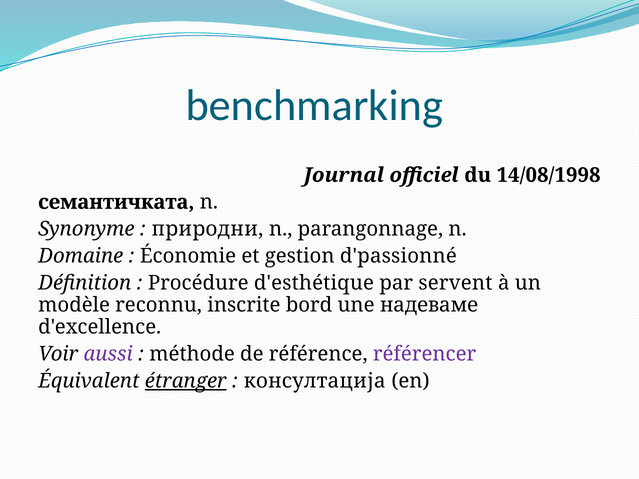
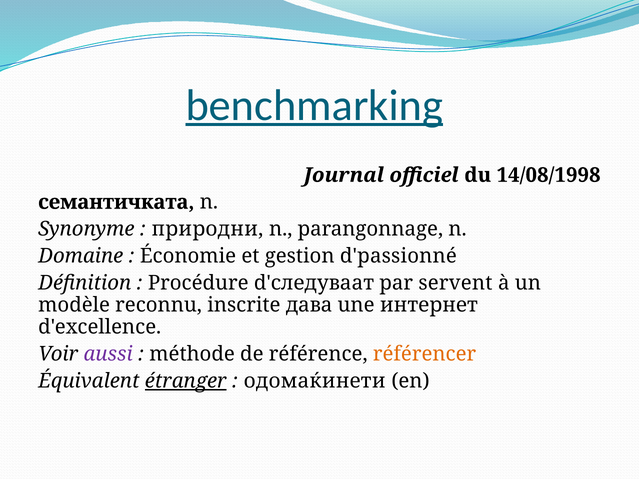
benchmarking underline: none -> present (314, 106)
d'esthétique: d'esthétique -> d'следуваат (314, 283)
bord: bord -> дава (309, 305)
надеваме: надеваме -> интернет (429, 305)
référencer colour: purple -> orange (425, 354)
консултација: консултација -> одомаќинети (315, 381)
